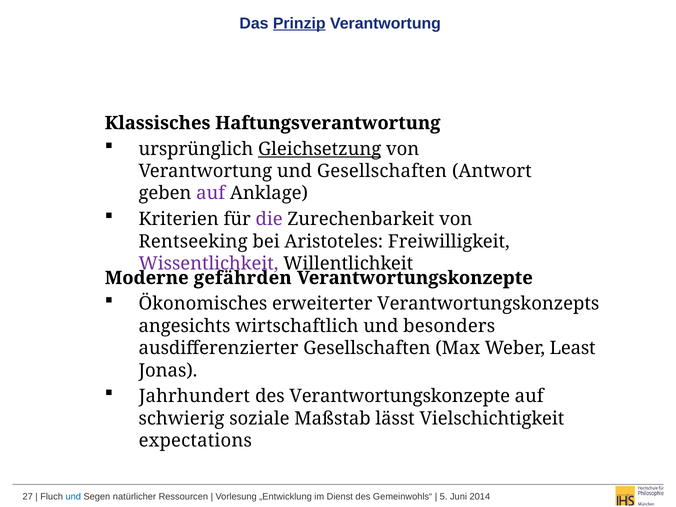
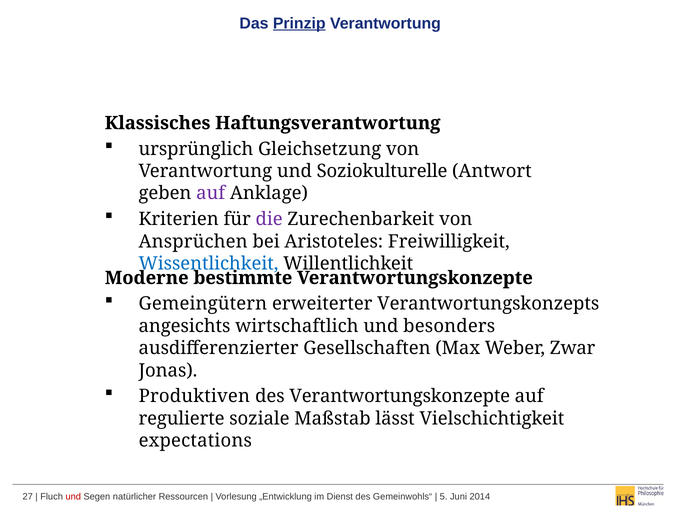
Gleichsetzung underline: present -> none (320, 149)
und Gesellschaften: Gesellschaften -> Soziokulturelle (382, 171)
Rentseeking: Rentseeking -> Ansprüchen (193, 241)
Wissentlichkeit colour: purple -> blue (208, 264)
gefährden: gefährden -> bestimmte (243, 278)
Ökonomisches: Ökonomisches -> Gemeingütern (203, 304)
Least: Least -> Zwar (573, 348)
Jahrhundert: Jahrhundert -> Produktiven (194, 396)
schwierig: schwierig -> regulierte (182, 418)
und colour: blue -> red (73, 496)
